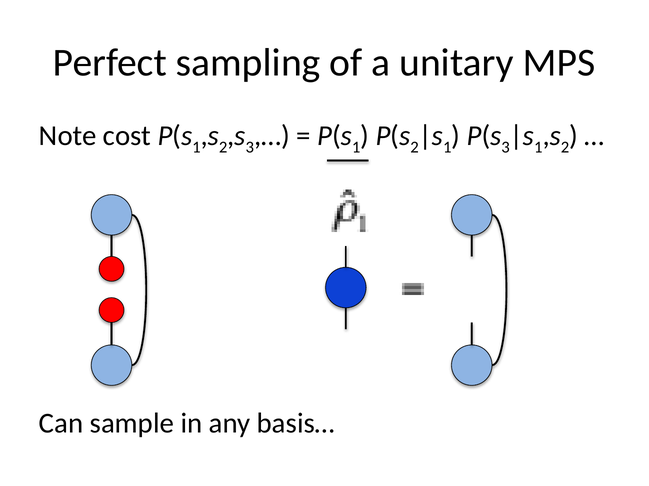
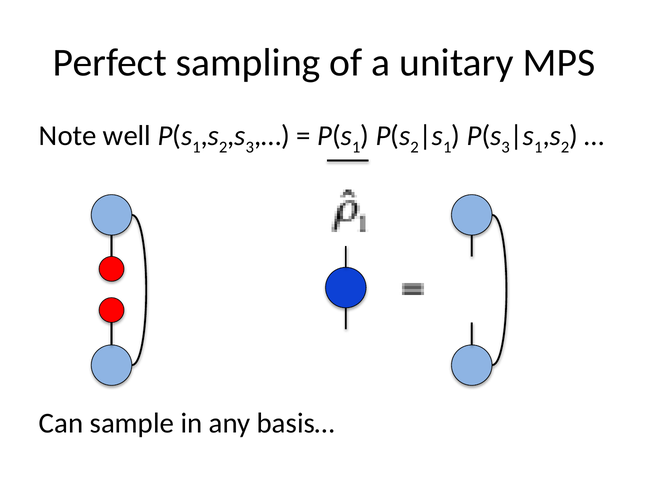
cost: cost -> well (127, 136)
